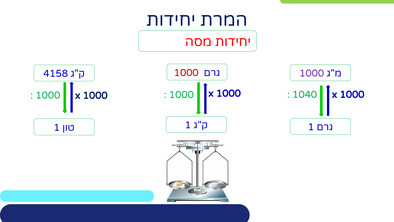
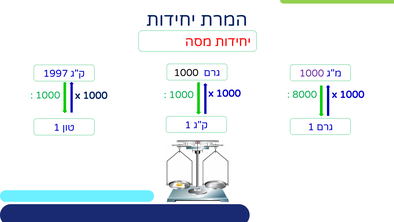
1000 colour: red -> black (186, 73)
4158: 4158 -> 1997 (56, 74)
1040: 1040 -> 8000 (305, 94)
